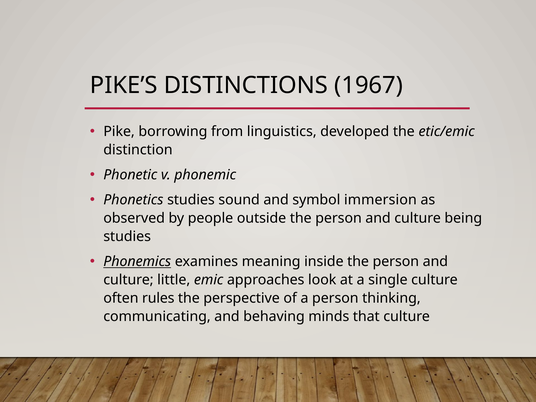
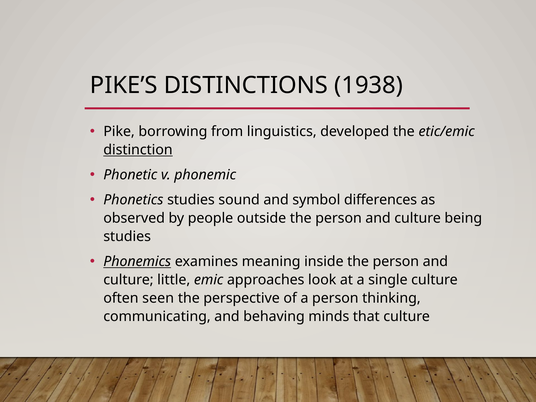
1967: 1967 -> 1938 (369, 85)
distinction underline: none -> present (138, 150)
immersion: immersion -> differences (381, 200)
rules: rules -> seen (158, 298)
